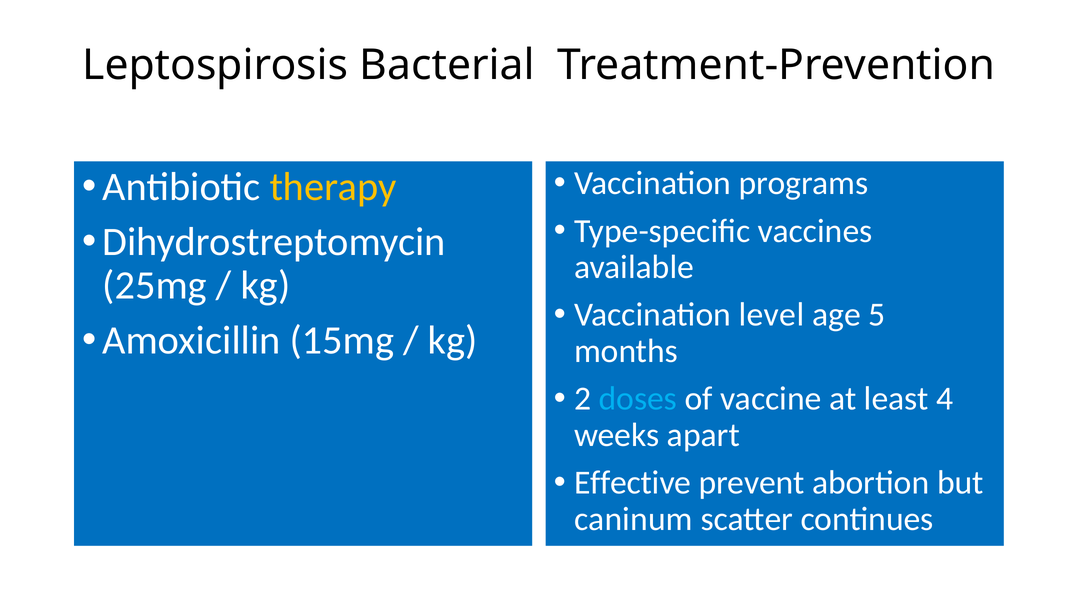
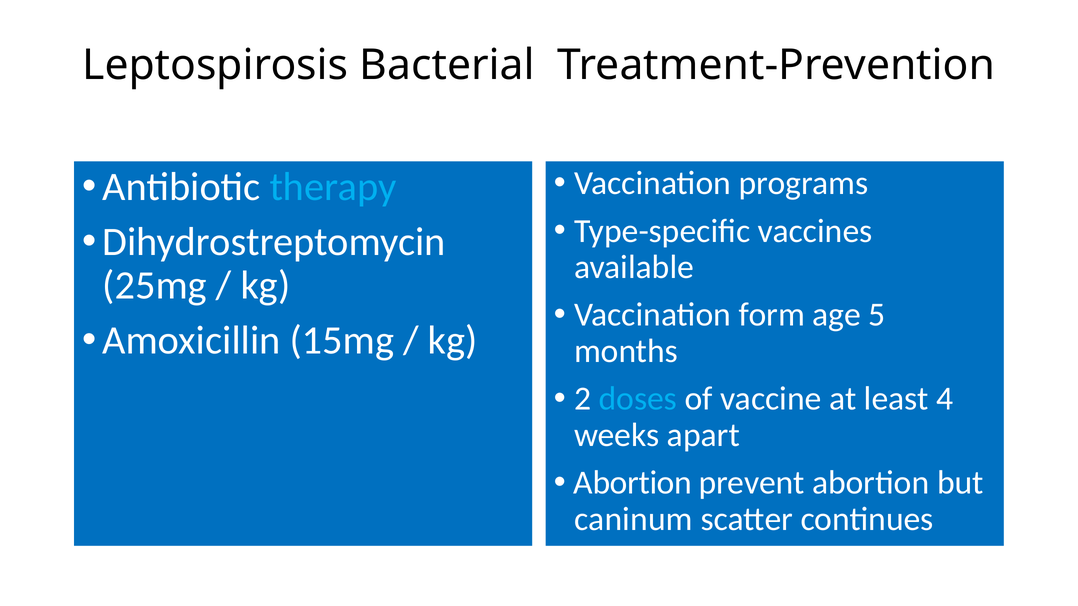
therapy colour: yellow -> light blue (333, 187)
level: level -> form (772, 315)
Effective: Effective -> Abortion (633, 483)
